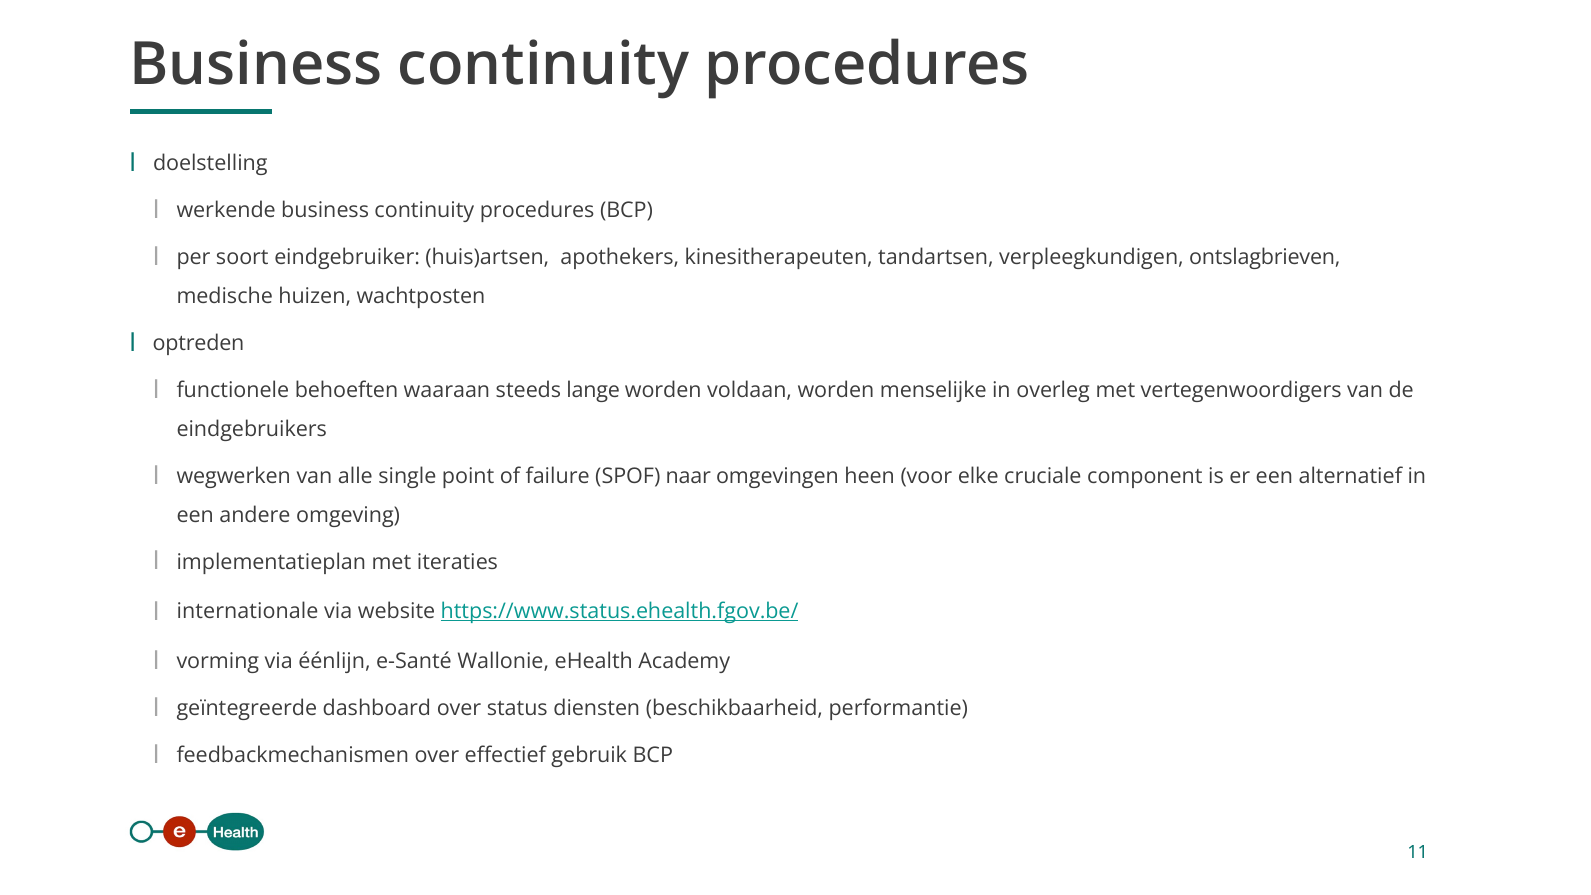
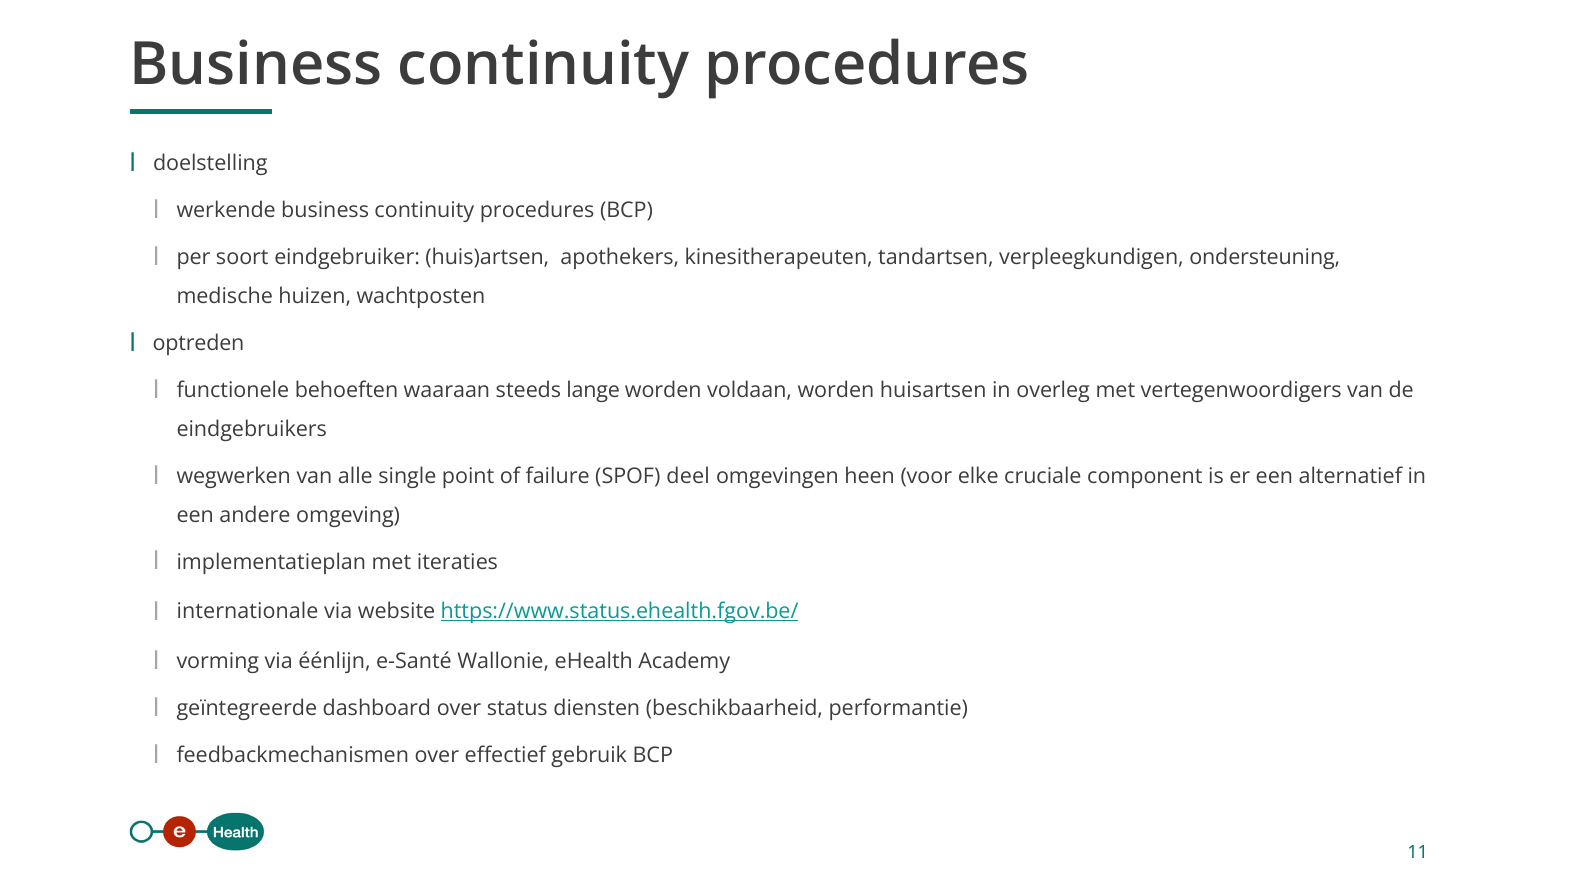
ontslagbrieven: ontslagbrieven -> ondersteuning (1265, 258)
menselijke: menselijke -> huisartsen (933, 391)
naar: naar -> deel (688, 477)
